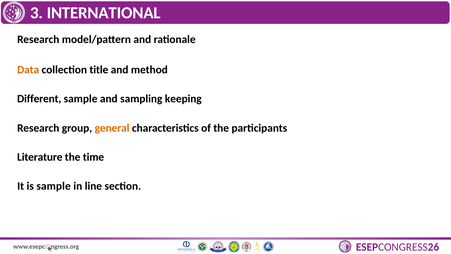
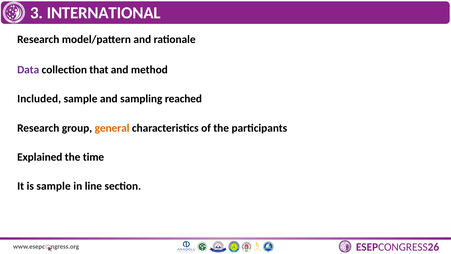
Data colour: orange -> purple (28, 70)
title: title -> that (99, 70)
Different: Different -> Included (39, 99)
keeping: keeping -> reached (183, 99)
Literature: Literature -> Explained (40, 157)
